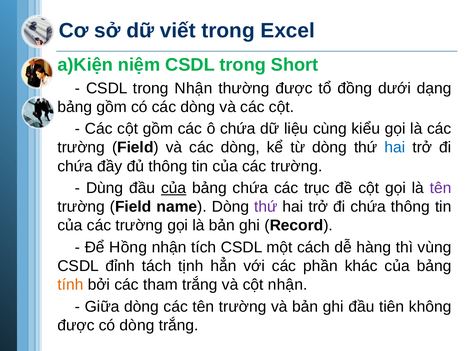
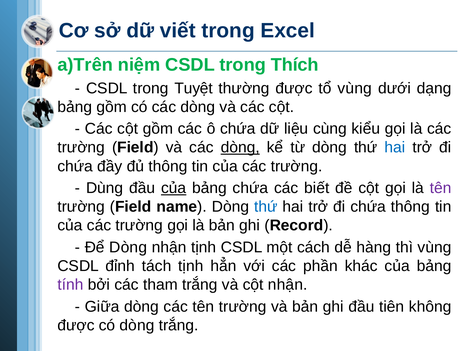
a)Kiện: a)Kiện -> a)Trên (85, 65)
Short: Short -> Thích (295, 65)
trong Nhận: Nhận -> Tuyệt (194, 88)
tổ đồng: đồng -> vùng (355, 88)
dòng underline: none -> present (240, 147)
trục: trục -> biết (317, 188)
thứ colour: purple -> blue (266, 207)
Để Hồng: Hồng -> Dòng (128, 247)
nhận tích: tích -> tịnh (204, 247)
tính colour: orange -> purple (70, 285)
